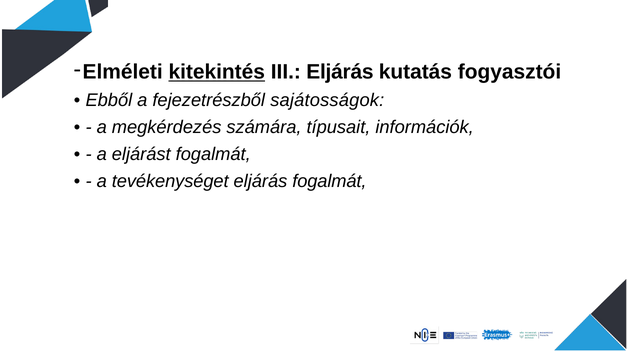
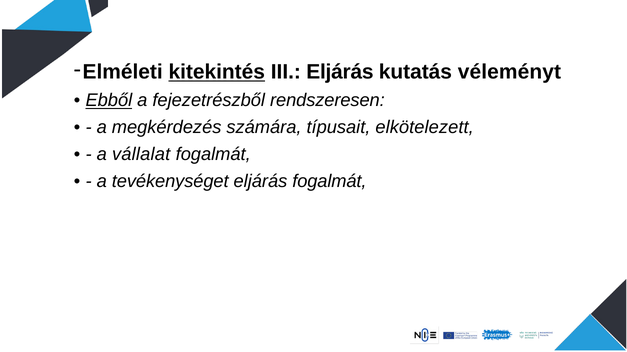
fogyasztói: fogyasztói -> véleményt (509, 72)
Ebből underline: none -> present (109, 101)
sajátosságok: sajátosságok -> rendszeresen (327, 101)
információk: információk -> elkötelezett (425, 128)
eljárást: eljárást -> vállalat (141, 154)
